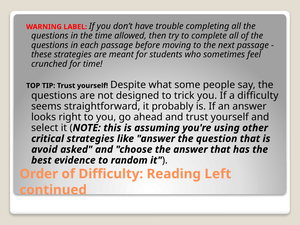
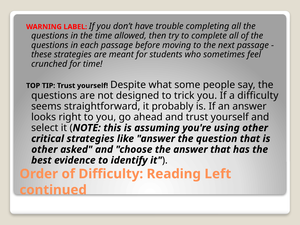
avoid: avoid -> other (44, 149)
random: random -> identify (129, 160)
